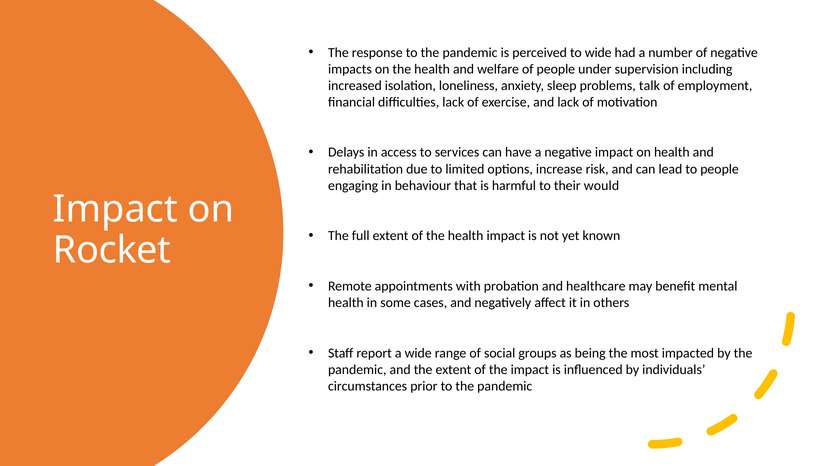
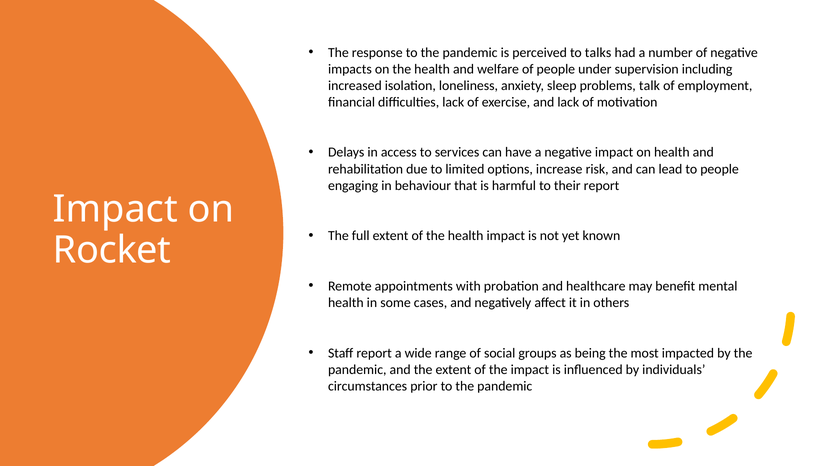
to wide: wide -> talks (598, 53)
their would: would -> report (602, 186)
